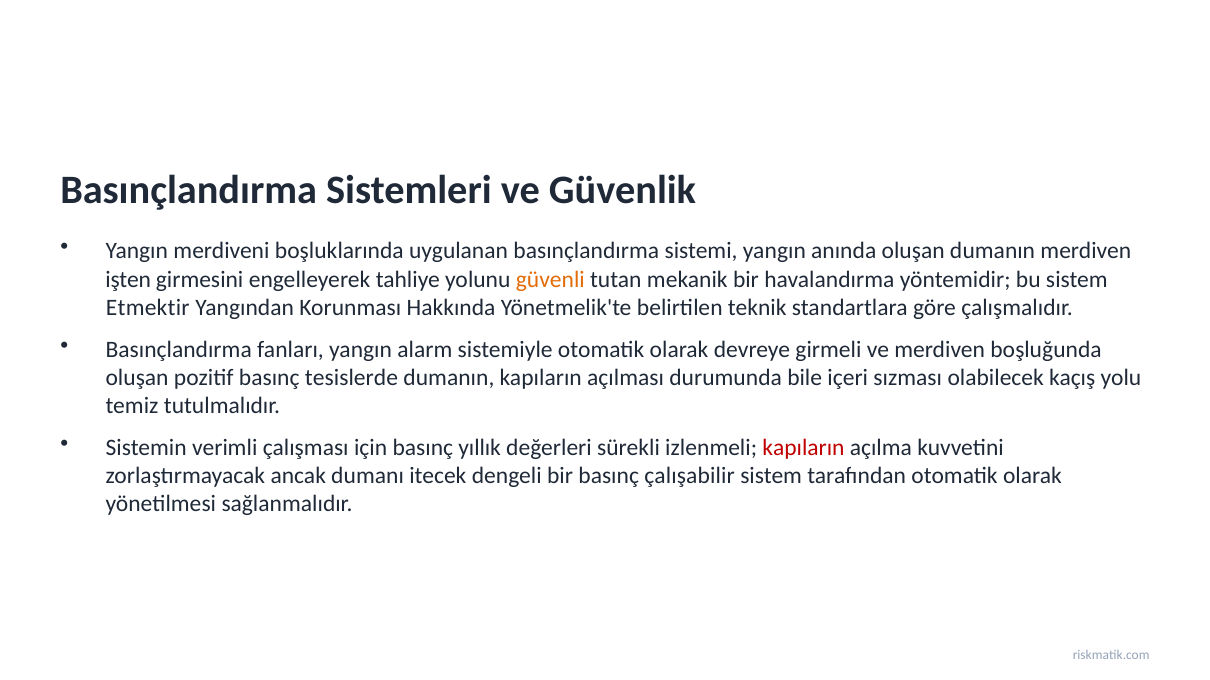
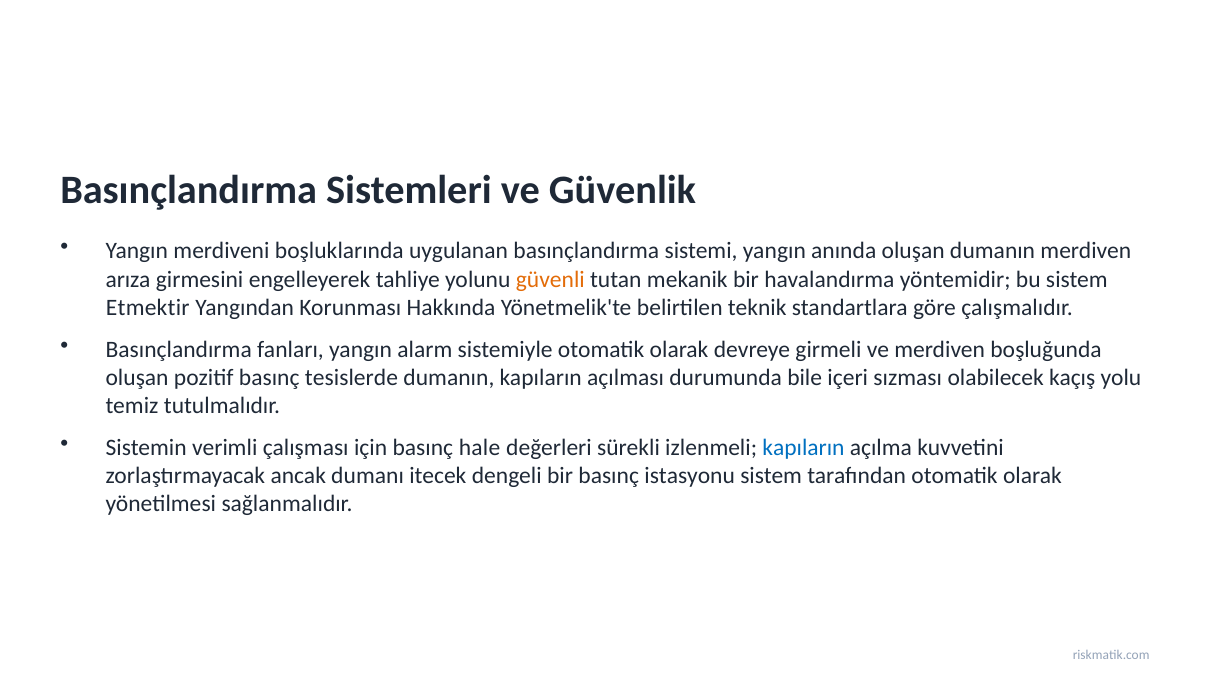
işten: işten -> arıza (128, 280)
yıllık: yıllık -> hale (480, 448)
kapıların colour: red -> blue (804, 448)
çalışabilir: çalışabilir -> istasyonu (690, 476)
